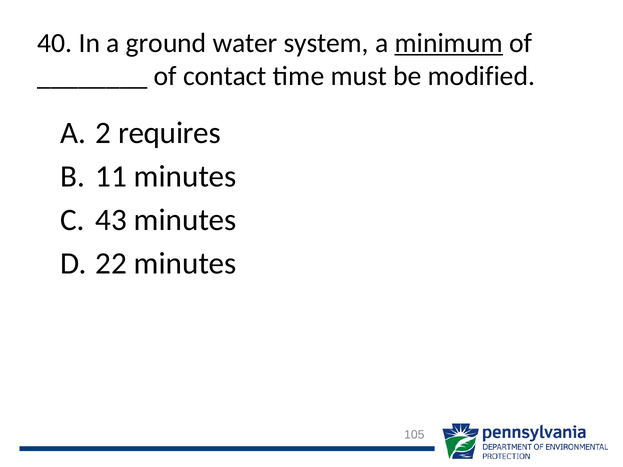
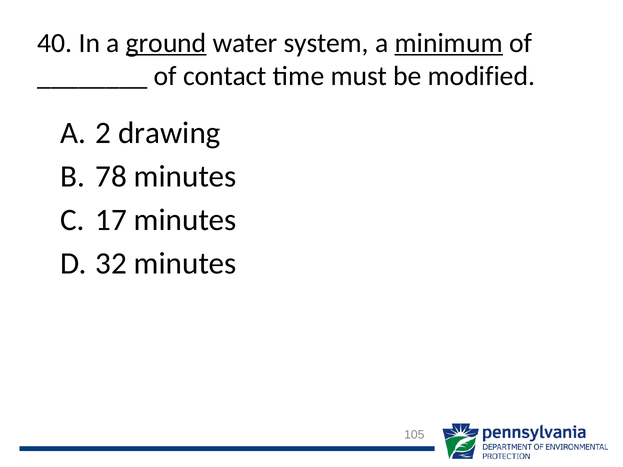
ground underline: none -> present (166, 43)
requires: requires -> drawing (169, 133)
11: 11 -> 78 (111, 177)
43: 43 -> 17 (111, 220)
22: 22 -> 32 (111, 264)
